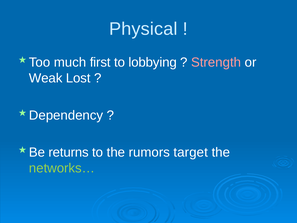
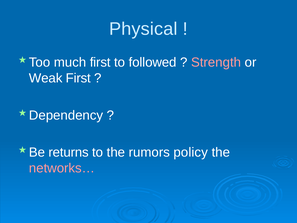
lobbying: lobbying -> followed (153, 62)
Weak Lost: Lost -> First (78, 78)
target: target -> policy (191, 152)
networks… colour: light green -> pink (62, 168)
